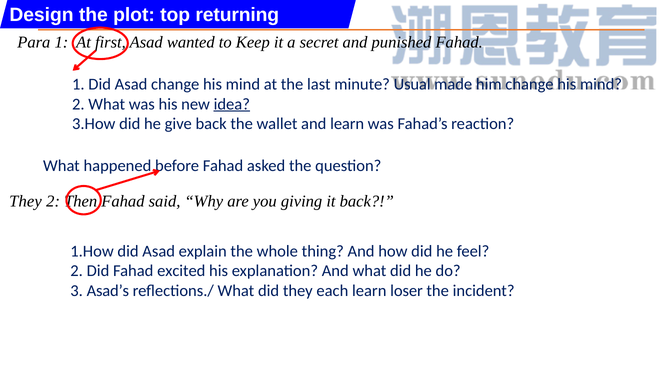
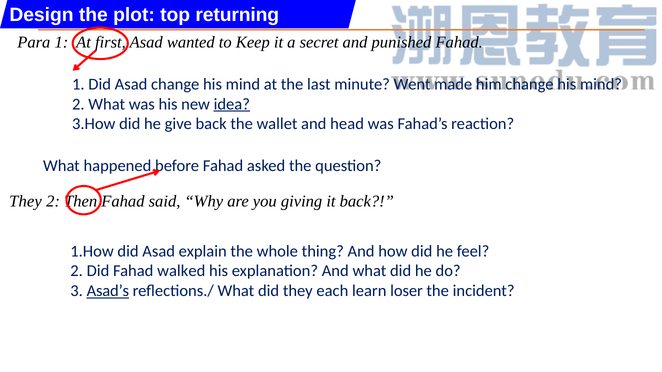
Usual: Usual -> Went (412, 84)
and learn: learn -> head (347, 124)
excited: excited -> walked (181, 271)
Asad’s underline: none -> present (108, 291)
